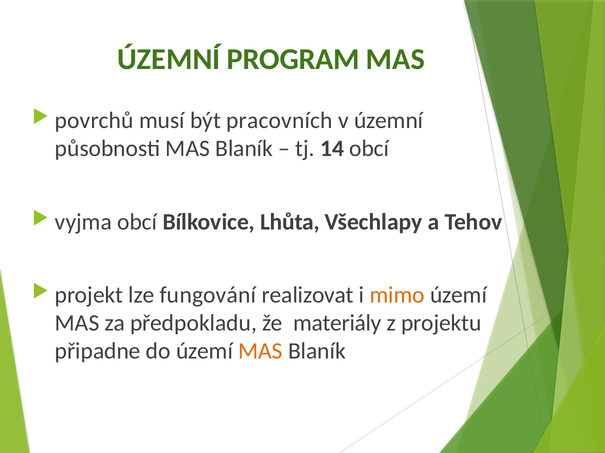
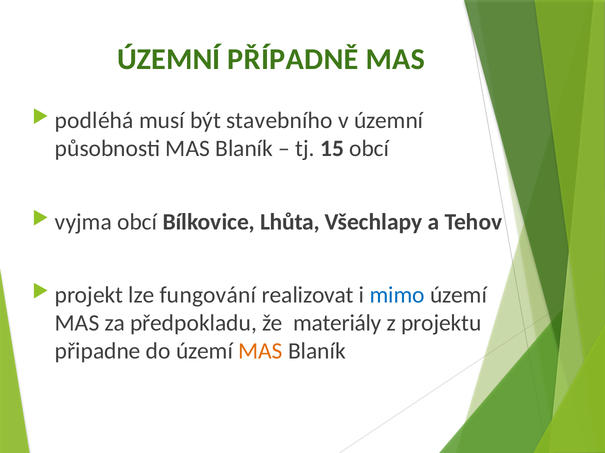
PROGRAM: PROGRAM -> PŘÍPADNĚ (293, 60)
povrchů: povrchů -> podléhá (94, 121)
pracovních: pracovních -> stavebního (279, 121)
14: 14 -> 15 (332, 149)
mimo colour: orange -> blue (397, 295)
